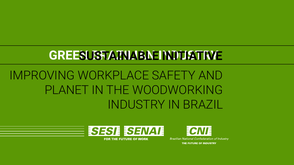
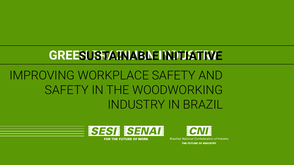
PLANET: PLANET -> SAFETY (67, 90)
